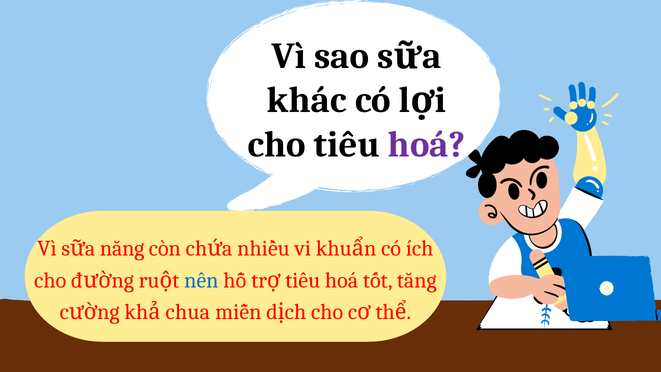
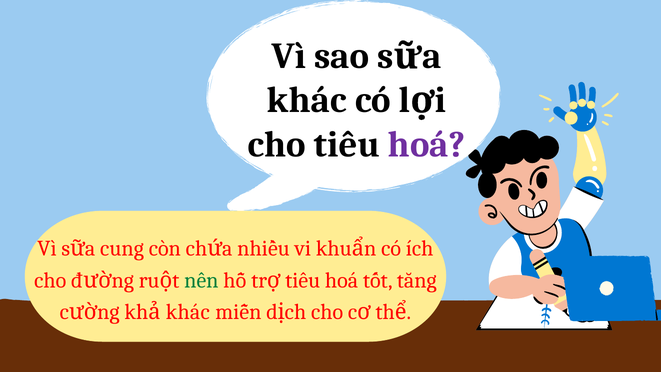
năng: năng -> cung (122, 249)
nên colour: blue -> green (201, 280)
chua: chua -> khác (188, 312)
